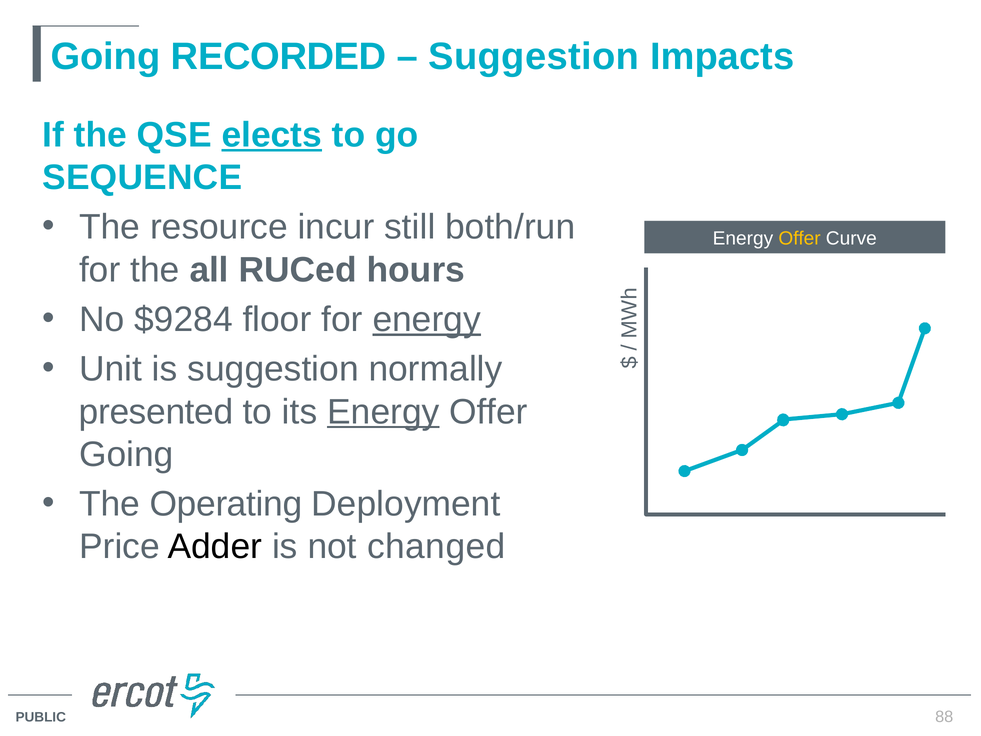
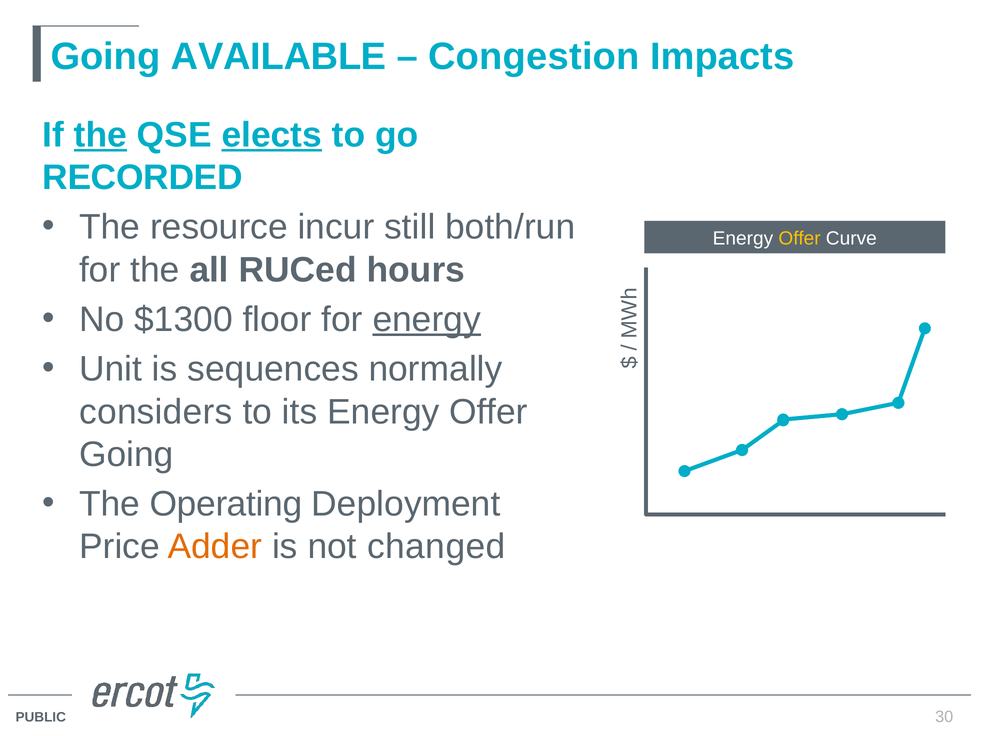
RECORDED: RECORDED -> AVAILABLE (279, 57)
Suggestion: Suggestion -> Congestion (534, 57)
the underline: none -> present (100, 135)
SEQUENCE: SEQUENCE -> RECORDED (143, 178)
$9284: $9284 -> $1300 (183, 319)
is suggestion: suggestion -> sequences (273, 369)
presented: presented -> considers (156, 412)
Energy underline: present -> none (383, 412)
Adder colour: black -> orange (215, 547)
88: 88 -> 30 (944, 717)
